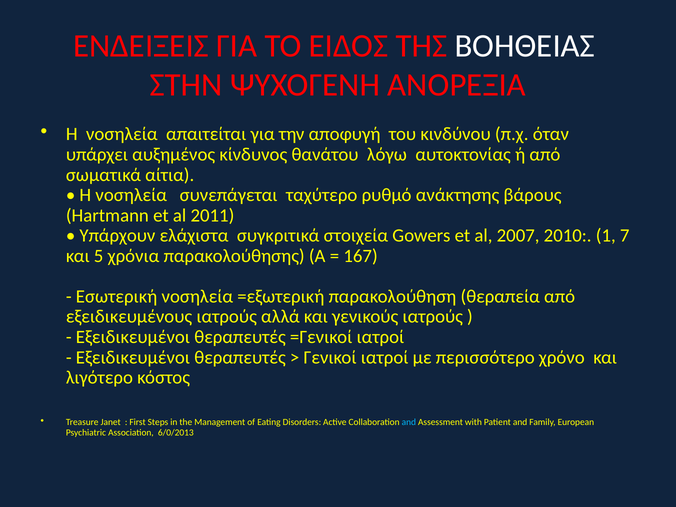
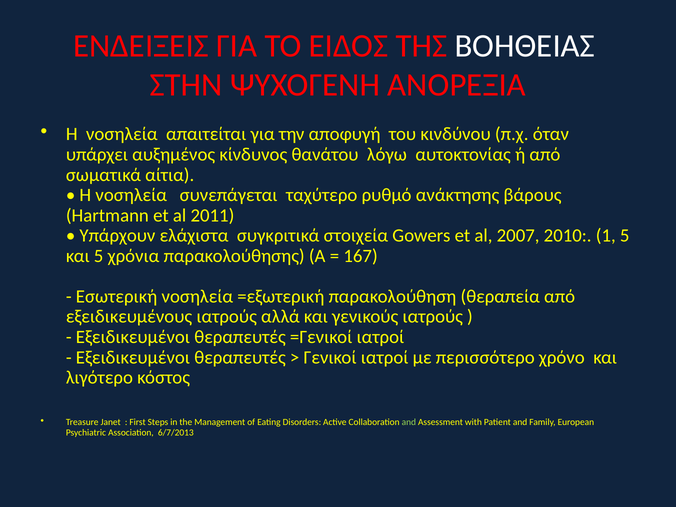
1 7: 7 -> 5 (625, 236)
and colour: light blue -> light green (409, 422)
6/0/2013: 6/0/2013 -> 6/7/2013 (176, 432)
